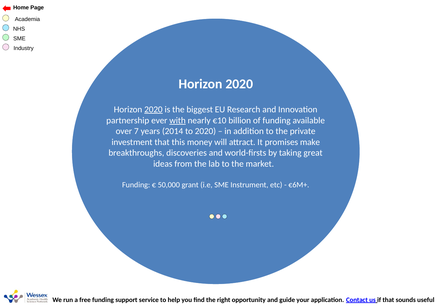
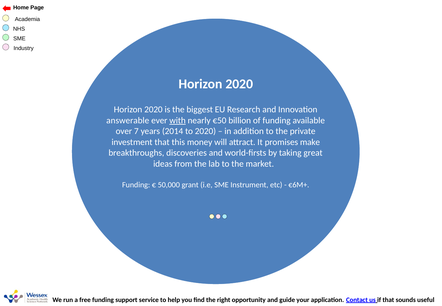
2020 underline: present -> none (153, 109)
partnership: partnership -> answerable (128, 120)
€10: €10 -> €50 (220, 120)
